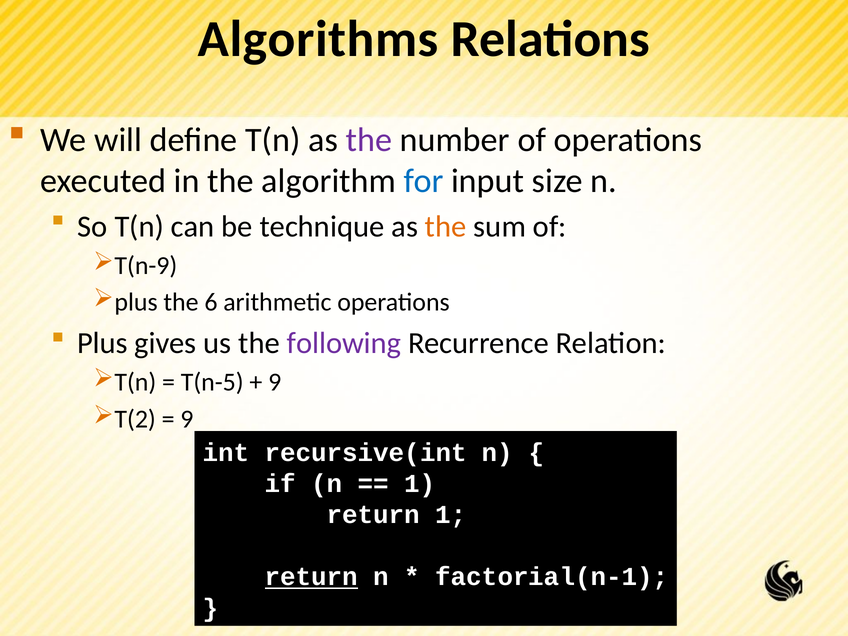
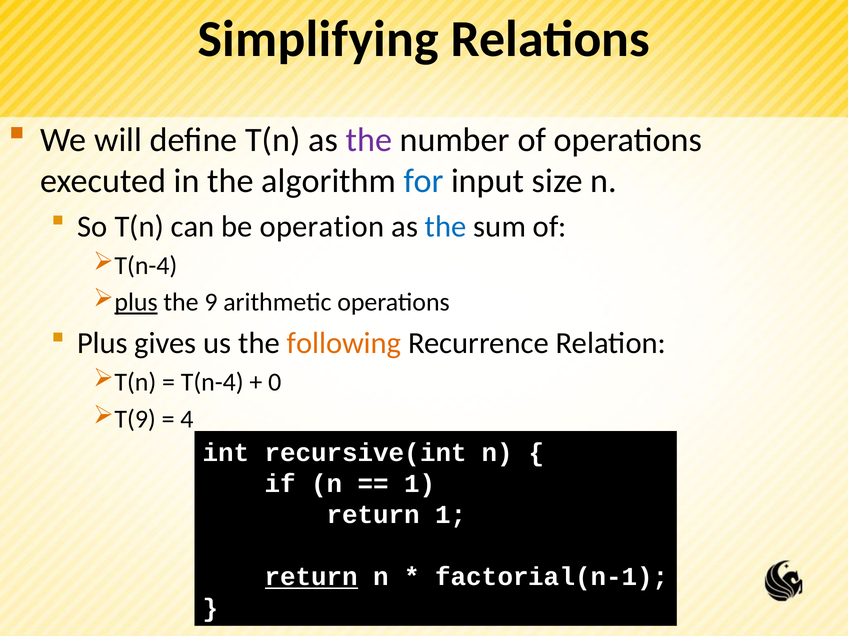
Algorithms: Algorithms -> Simplifying (318, 39)
technique: technique -> operation (322, 226)
the colour: orange -> blue (446, 226)
T(n-9: T(n-9 -> T(n-4 (146, 266)
plus underline: none -> present (136, 302)
6: 6 -> 9 (211, 302)
following colour: purple -> orange (344, 343)
T(n-5: T(n-5 -> T(n-4 (212, 382)
9: 9 -> 0 (275, 382)
T(2: T(2 -> T(9 (135, 419)
9: 9 -> 4 (187, 419)
